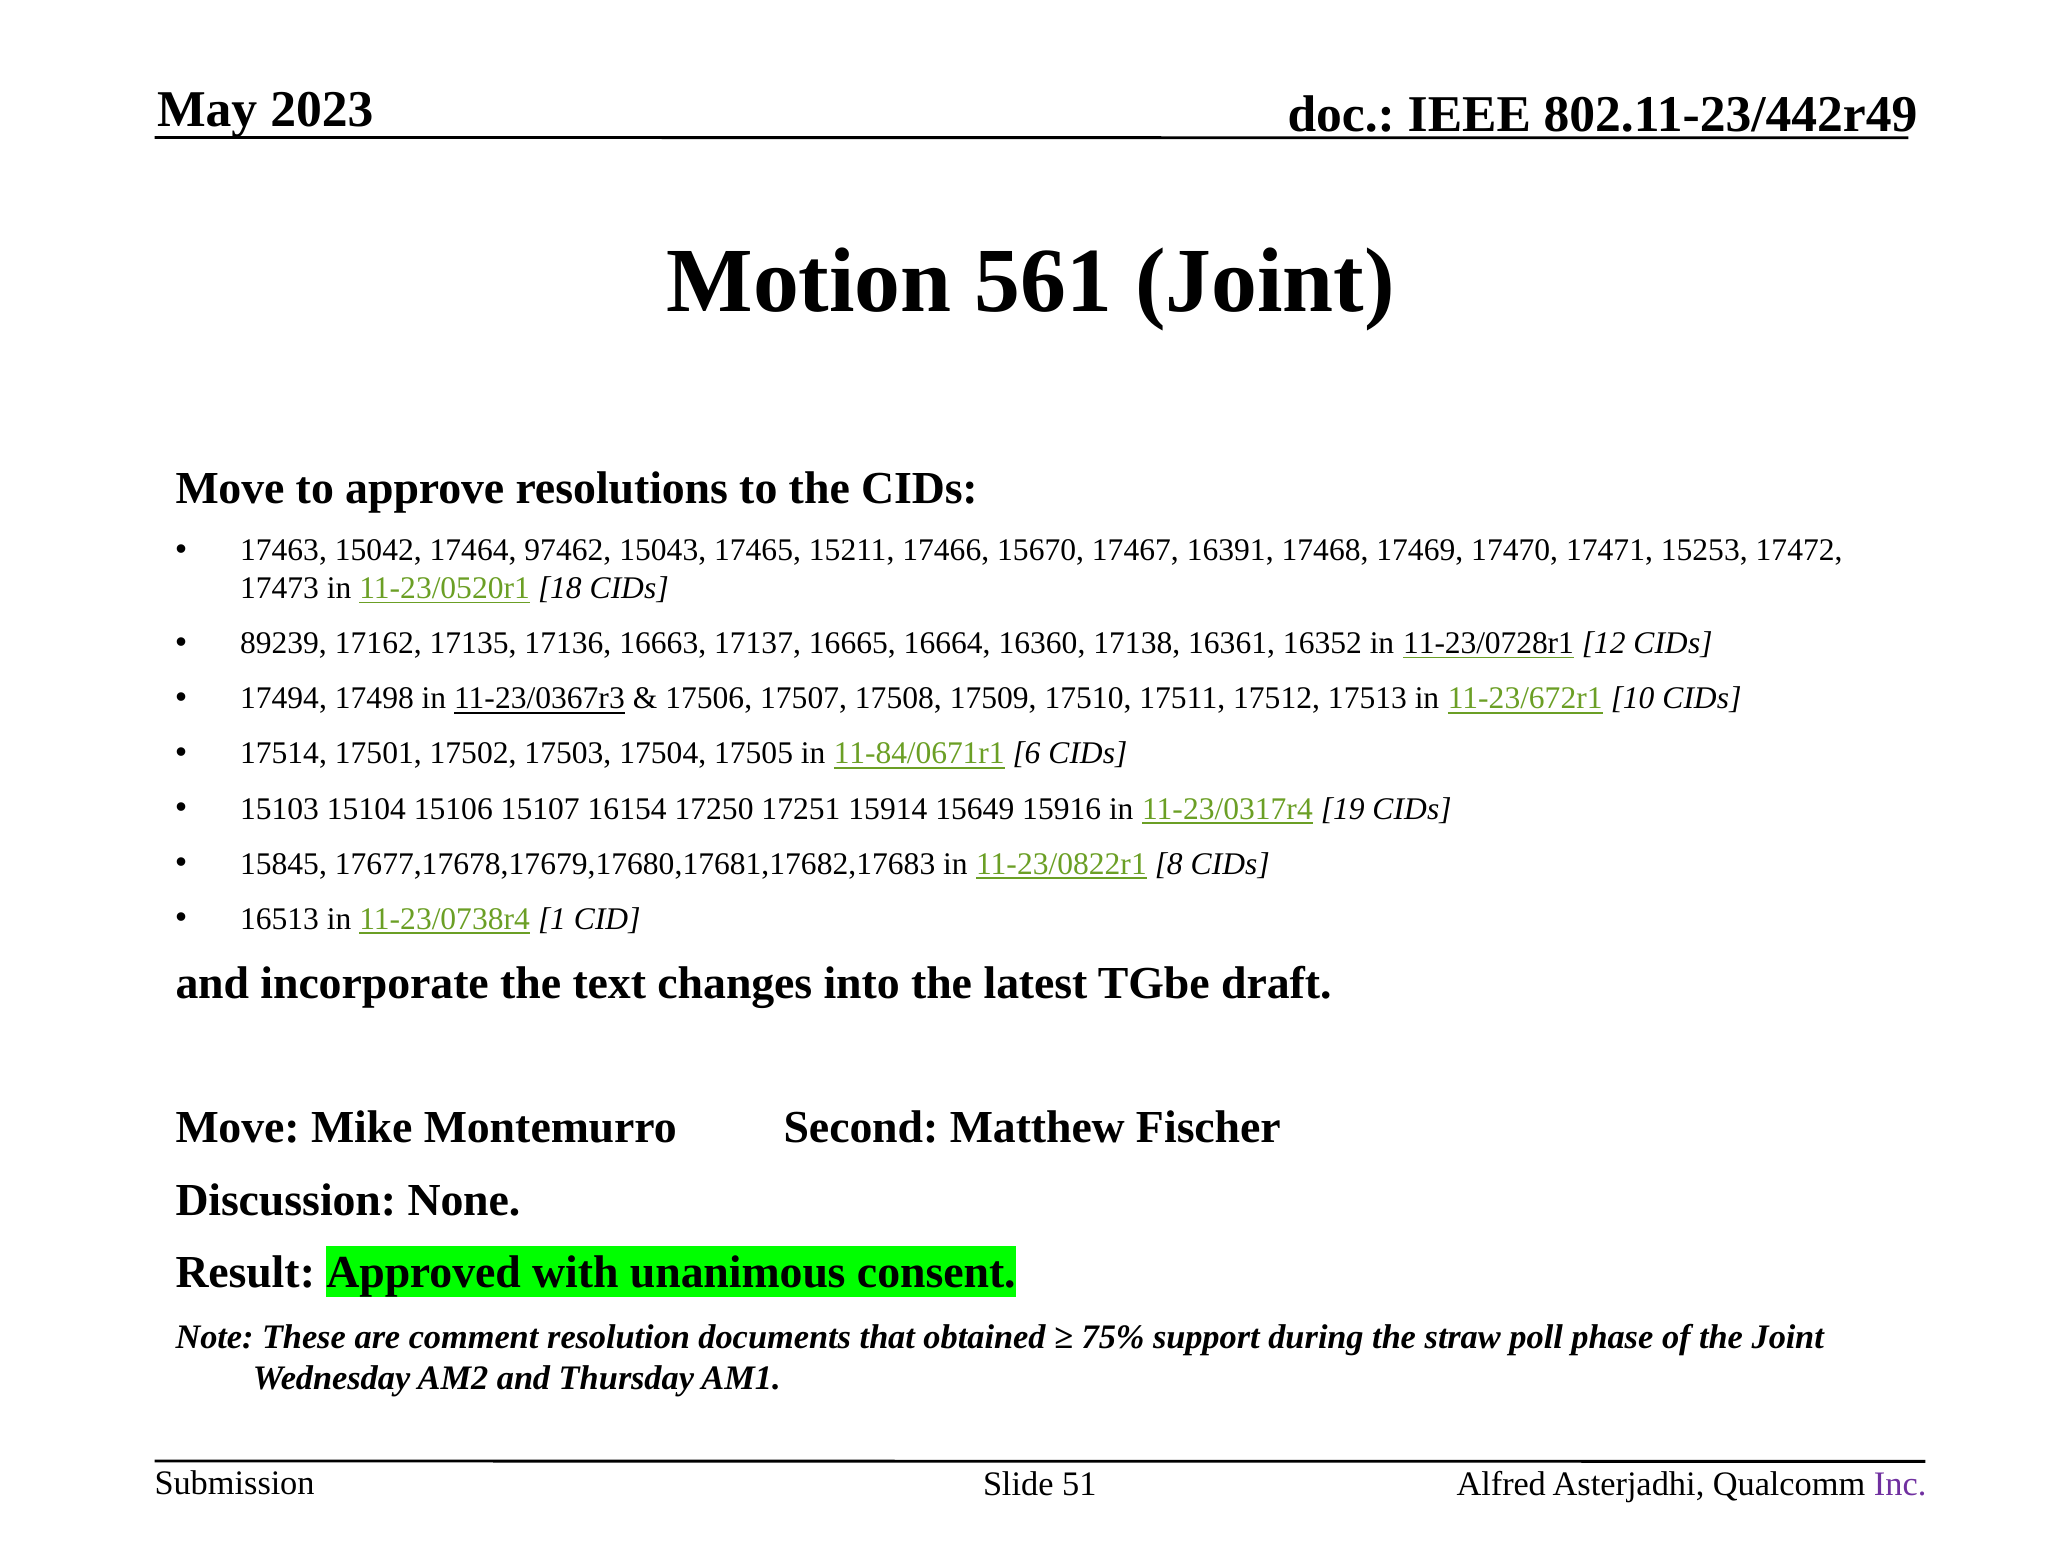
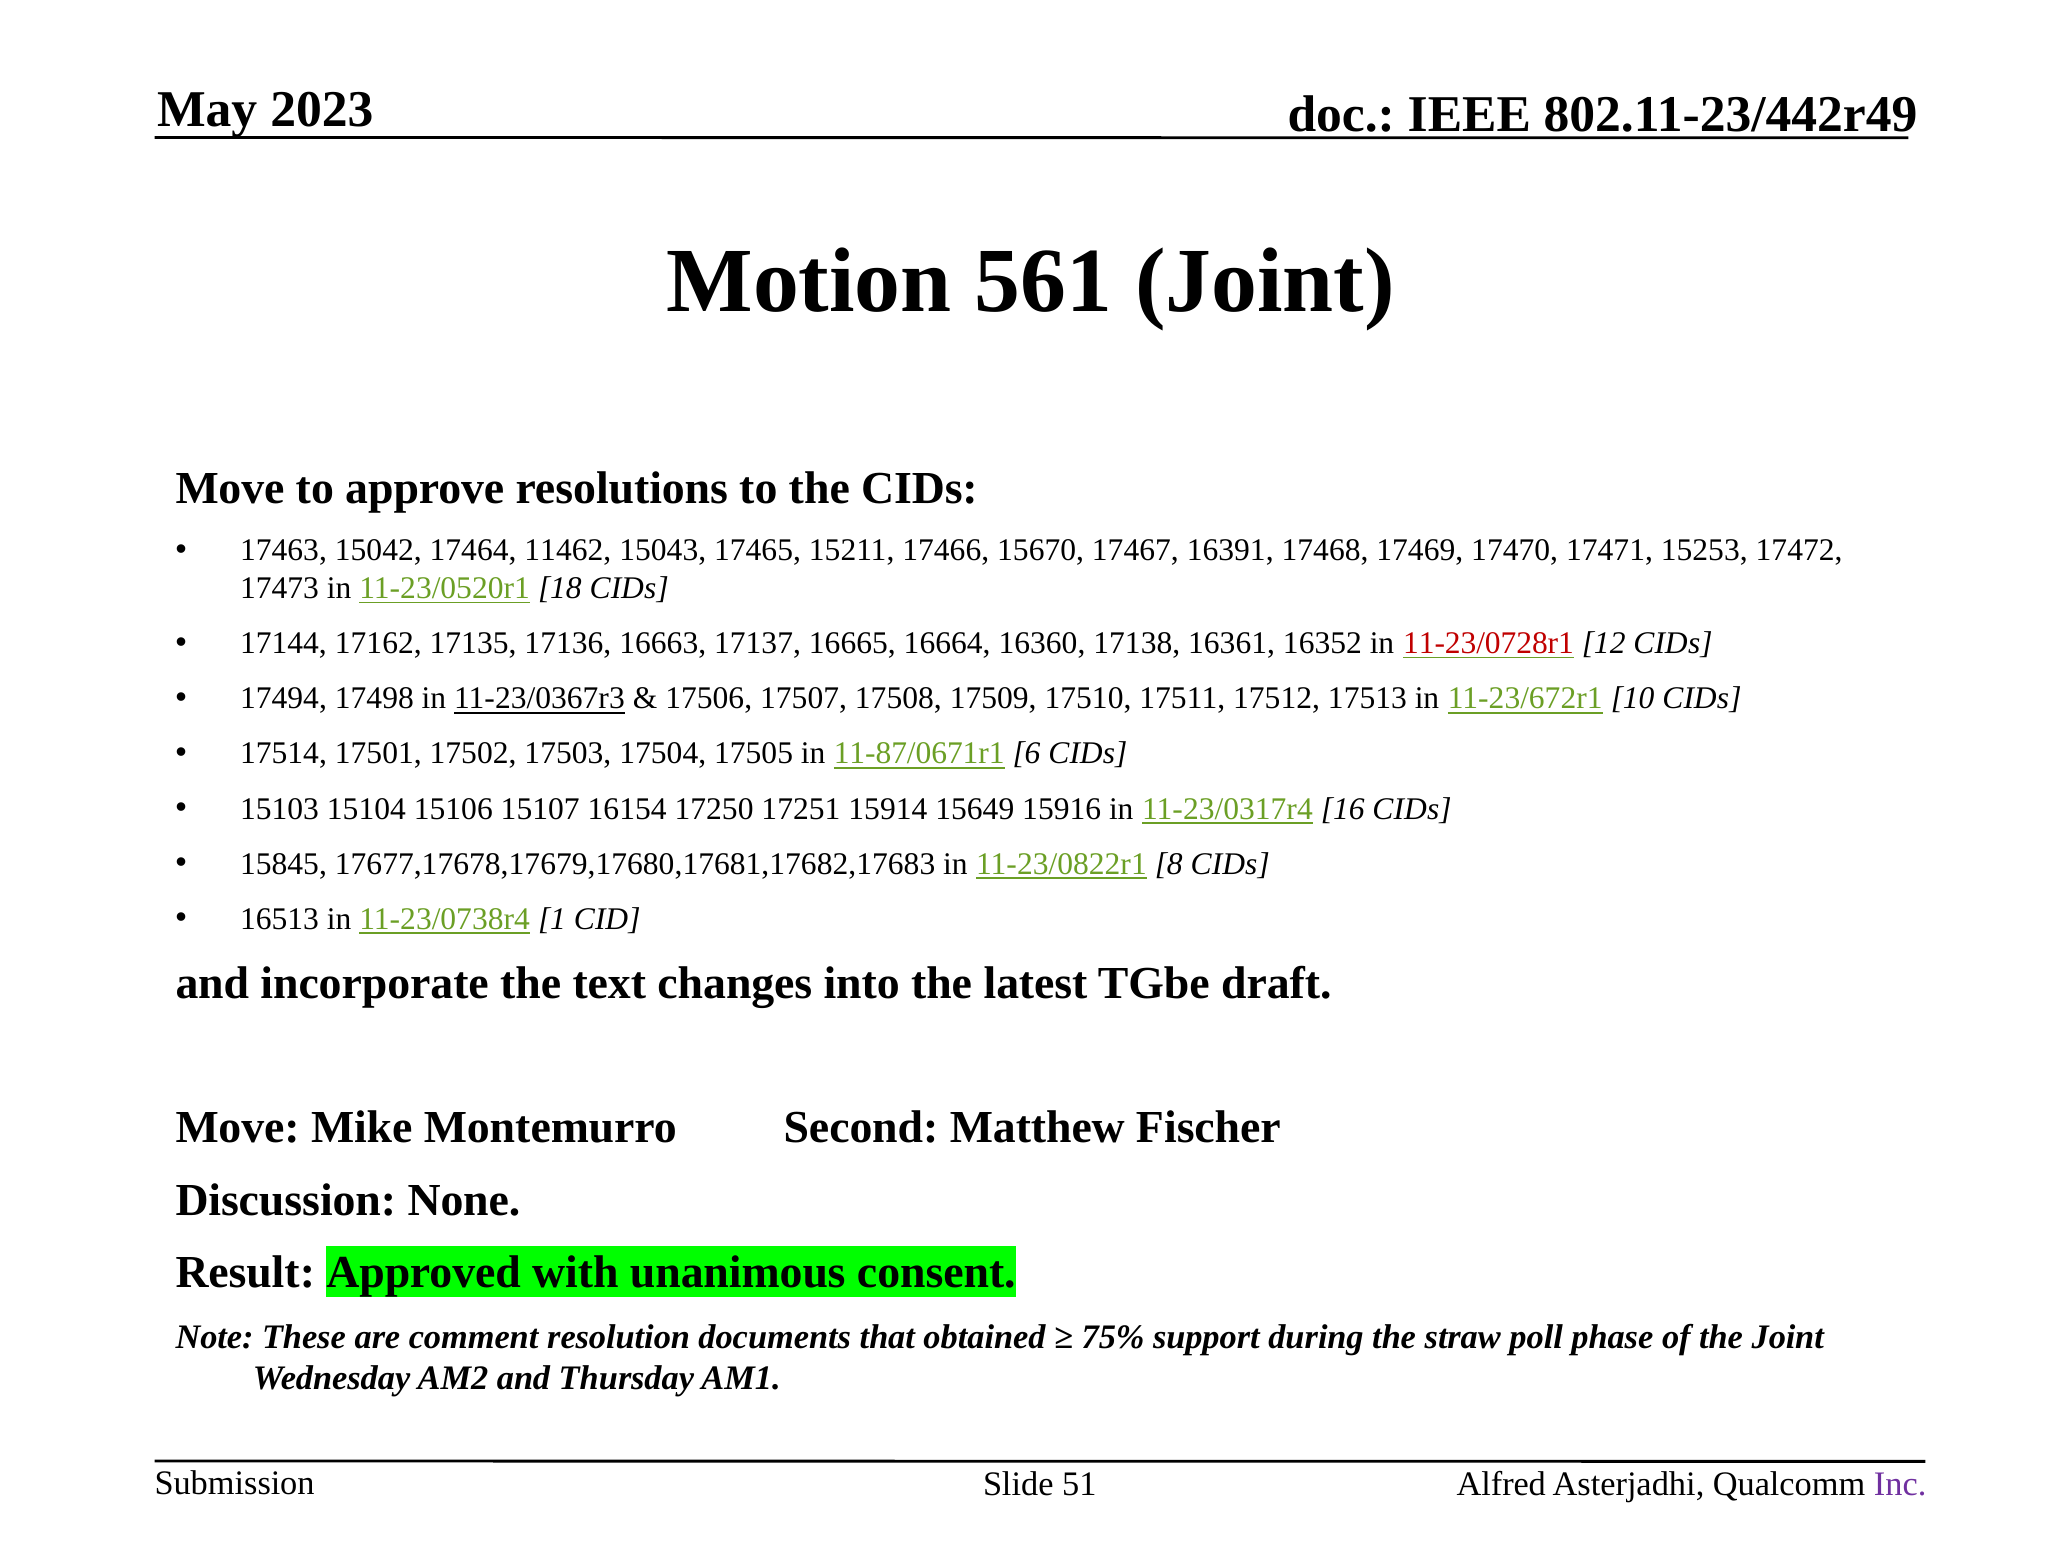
97462: 97462 -> 11462 (568, 551)
89239: 89239 -> 17144 (283, 644)
11-23/0728r1 colour: black -> red (1489, 644)
11-84/0671r1: 11-84/0671r1 -> 11-87/0671r1 (919, 754)
19: 19 -> 16 (1343, 809)
